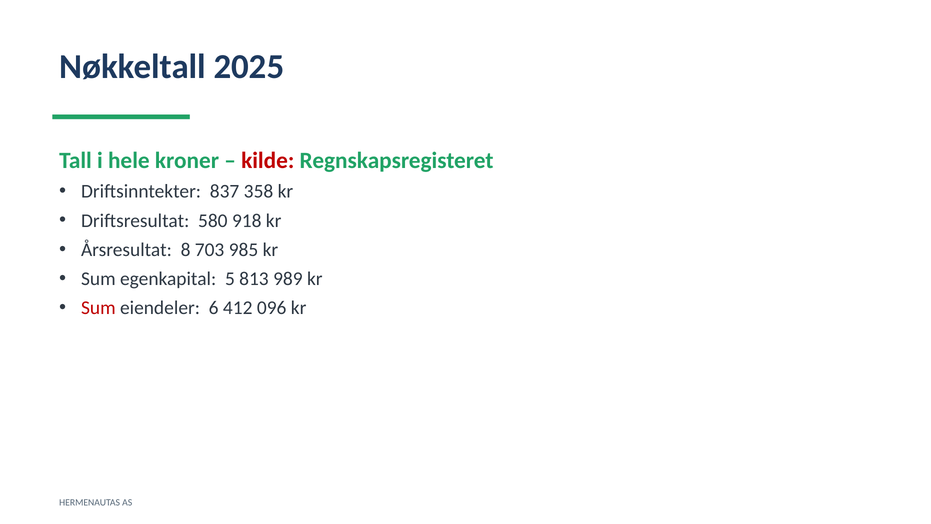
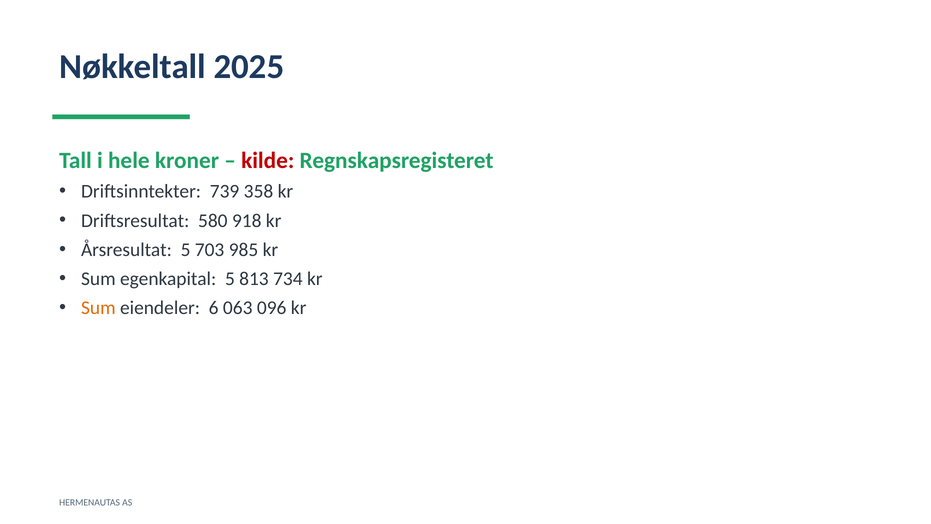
837: 837 -> 739 (225, 191)
Årsresultat 8: 8 -> 5 (186, 250)
989: 989 -> 734 (288, 279)
Sum colour: red -> orange (98, 308)
412: 412 -> 063 (238, 308)
